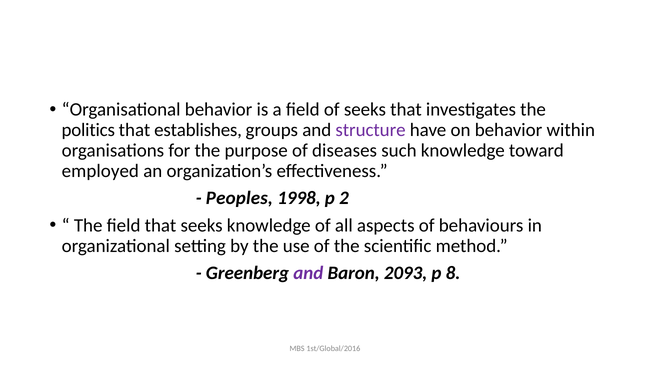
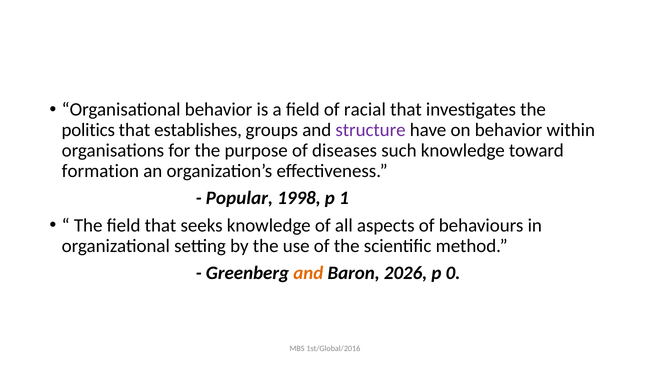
of seeks: seeks -> racial (365, 110)
employed: employed -> formation (100, 171)
Peoples: Peoples -> Popular (239, 199)
2: 2 -> 1 (344, 199)
and colour: purple -> orange (308, 274)
2093: 2093 -> 2026 (406, 274)
8: 8 -> 0 (453, 274)
